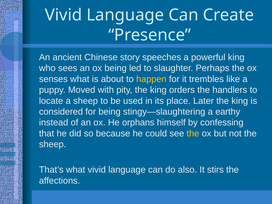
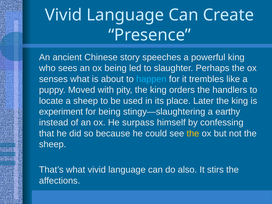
happen colour: yellow -> light blue (151, 79)
considered: considered -> experiment (61, 112)
orphans: orphans -> surpass (138, 123)
